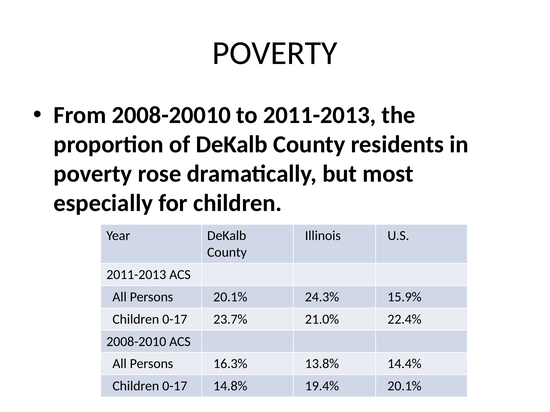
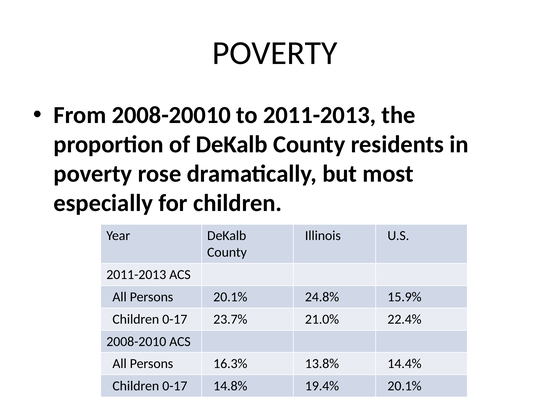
24.3%: 24.3% -> 24.8% (322, 297)
